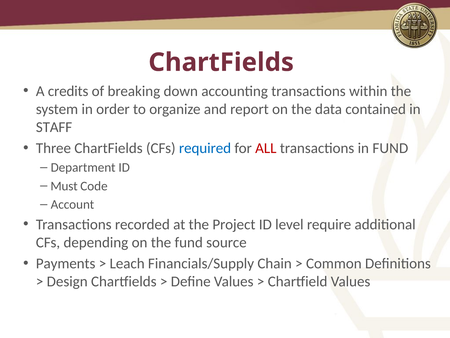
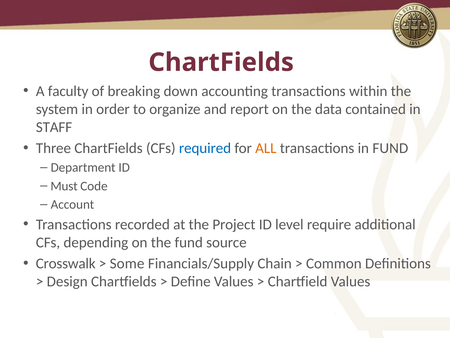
credits: credits -> faculty (68, 91)
ALL colour: red -> orange (266, 148)
Payments: Payments -> Crosswalk (66, 263)
Leach: Leach -> Some (127, 263)
